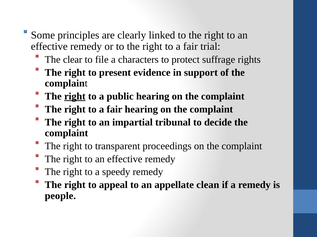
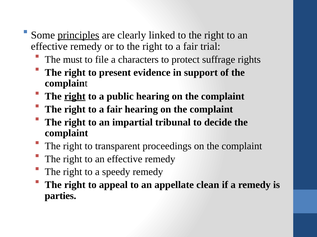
principles underline: none -> present (78, 35)
clear: clear -> must (73, 60)
people: people -> parties (60, 196)
